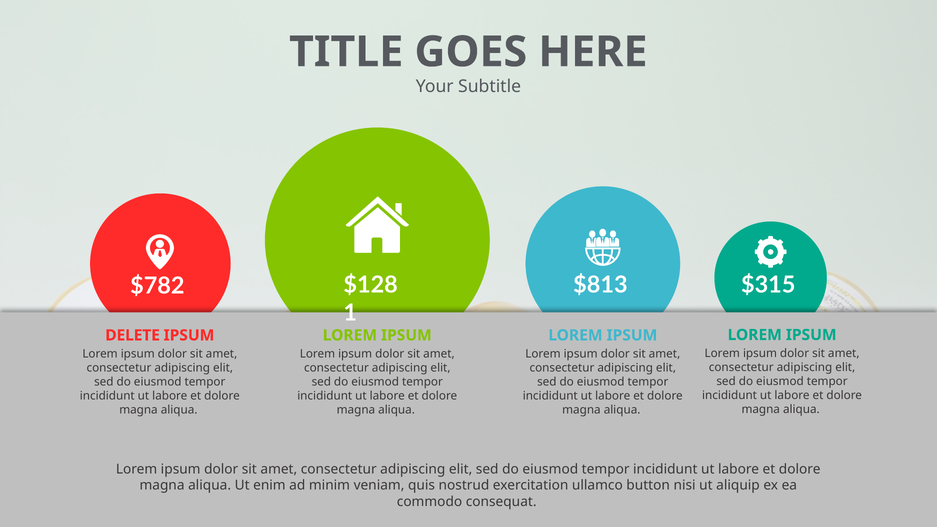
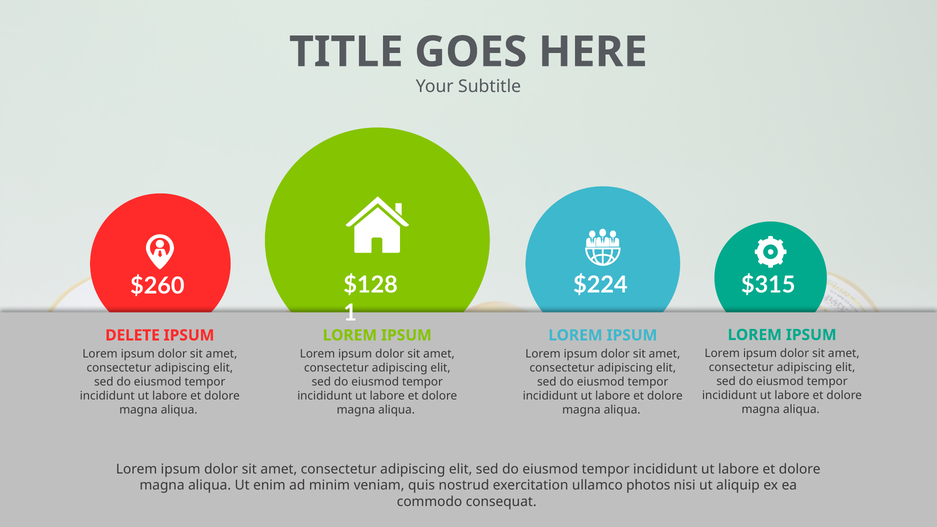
$813: $813 -> $224 (600, 285)
$782: $782 -> $260 (157, 286)
button: button -> photos (648, 486)
